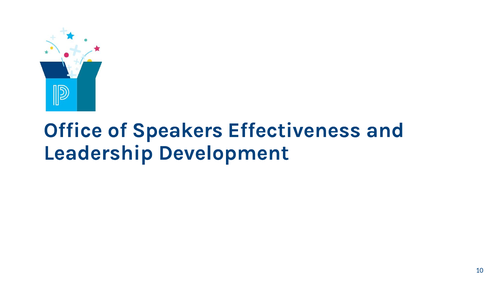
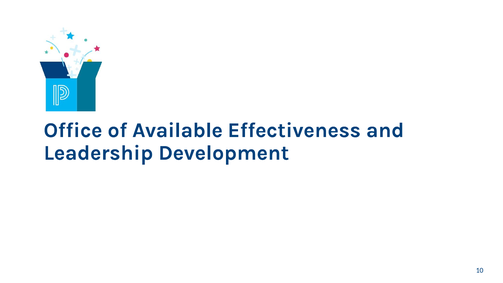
Speakers: Speakers -> Available (177, 130)
